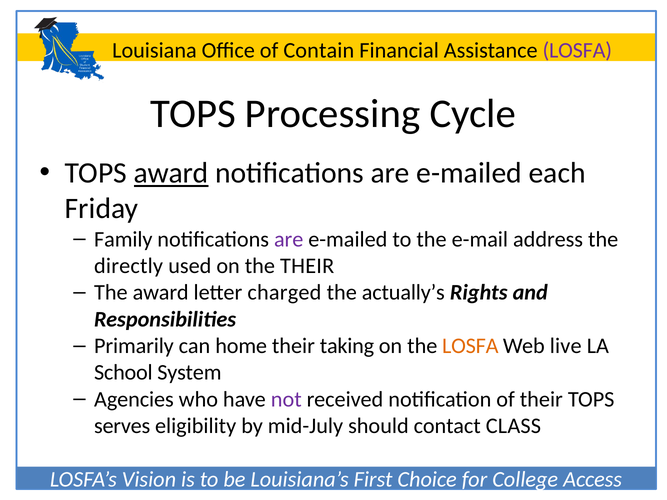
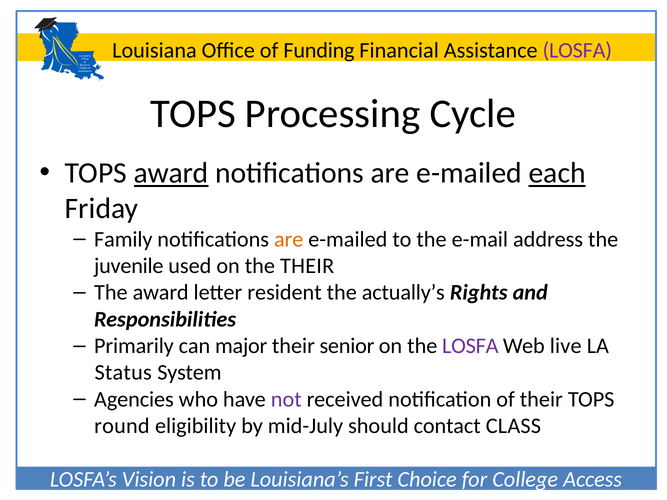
Contain: Contain -> Funding (319, 51)
each underline: none -> present (557, 173)
are colour: purple -> orange (289, 239)
directly: directly -> juvenile (129, 266)
charged: charged -> resident (285, 293)
home: home -> major (241, 346)
taking: taking -> senior (347, 346)
LOSFA colour: orange -> purple (470, 346)
School: School -> Status (123, 373)
serves: serves -> round (122, 426)
